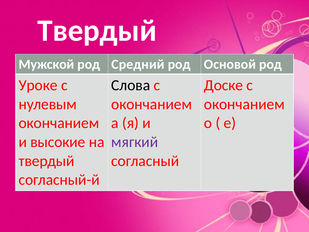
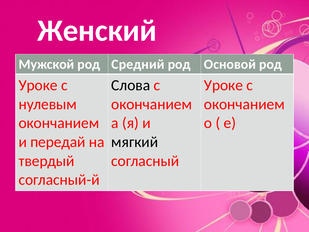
Твердый: Твердый -> Женский (97, 31)
Доске: Доске -> Уроке (223, 85)
высокие: высокие -> передай (58, 142)
мягкий colour: purple -> black (135, 142)
